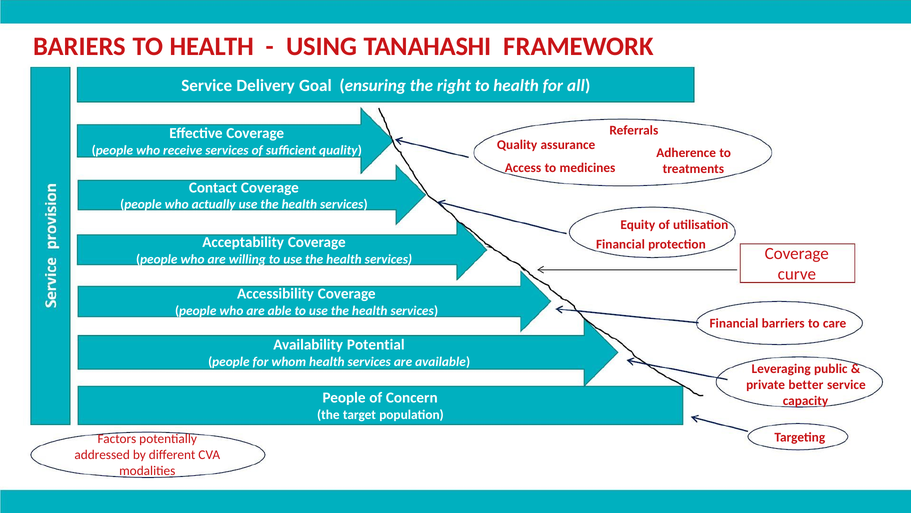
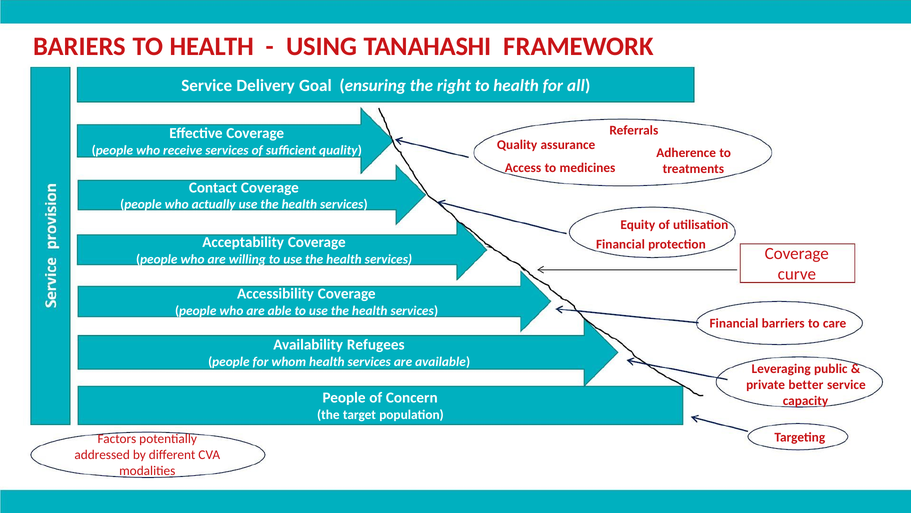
Potential: Potential -> Refugees (376, 344)
